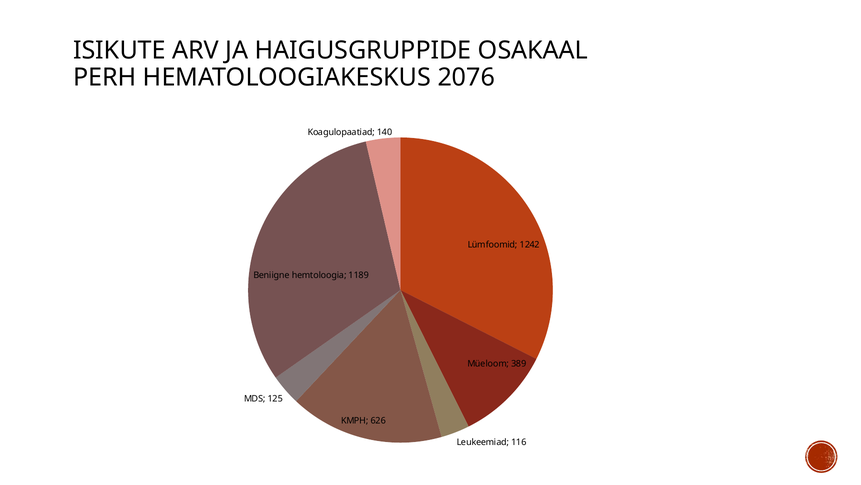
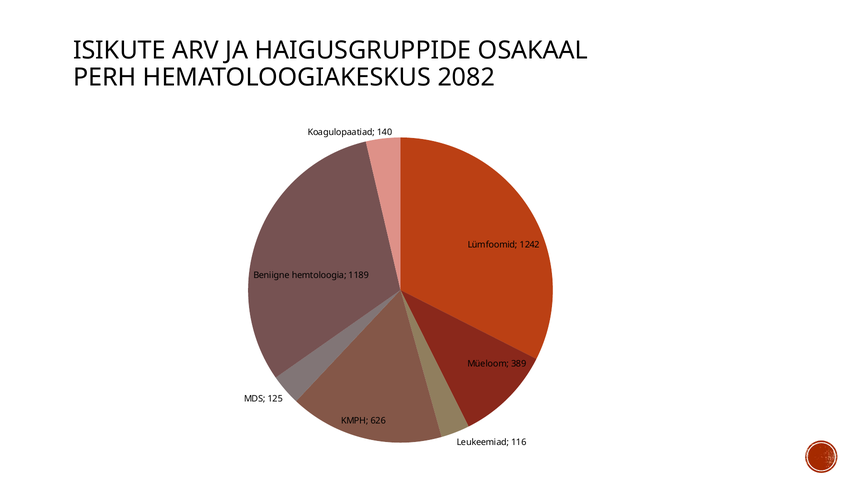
2076: 2076 -> 2082 (466, 77)
